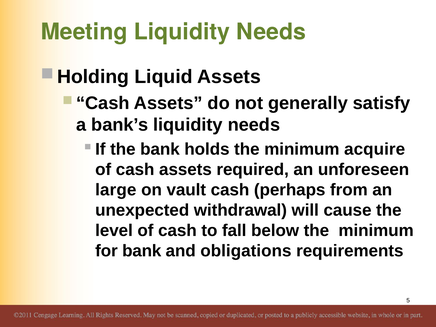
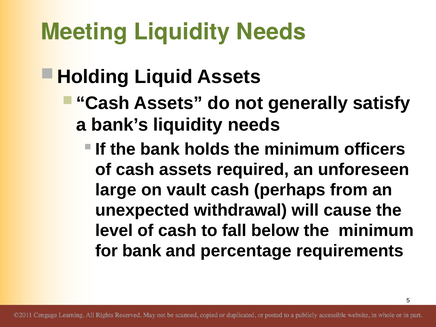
acquire: acquire -> officers (375, 149)
obligations: obligations -> percentage (246, 251)
